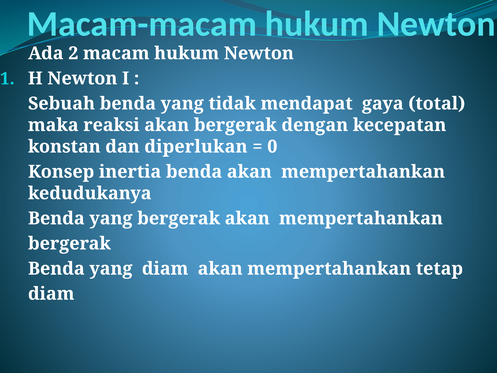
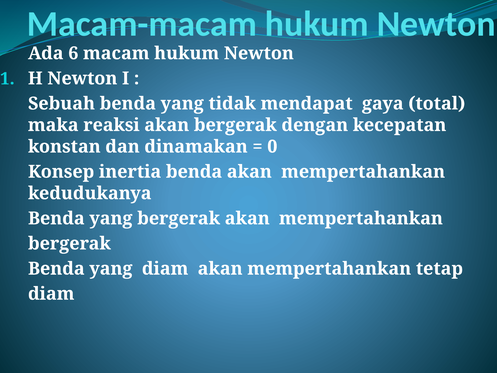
2: 2 -> 6 (73, 53)
diperlukan: diperlukan -> dinamakan (196, 147)
